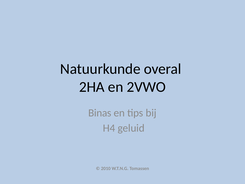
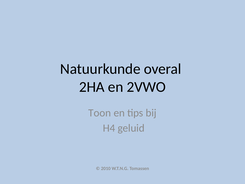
Binas: Binas -> Toon (100, 113)
